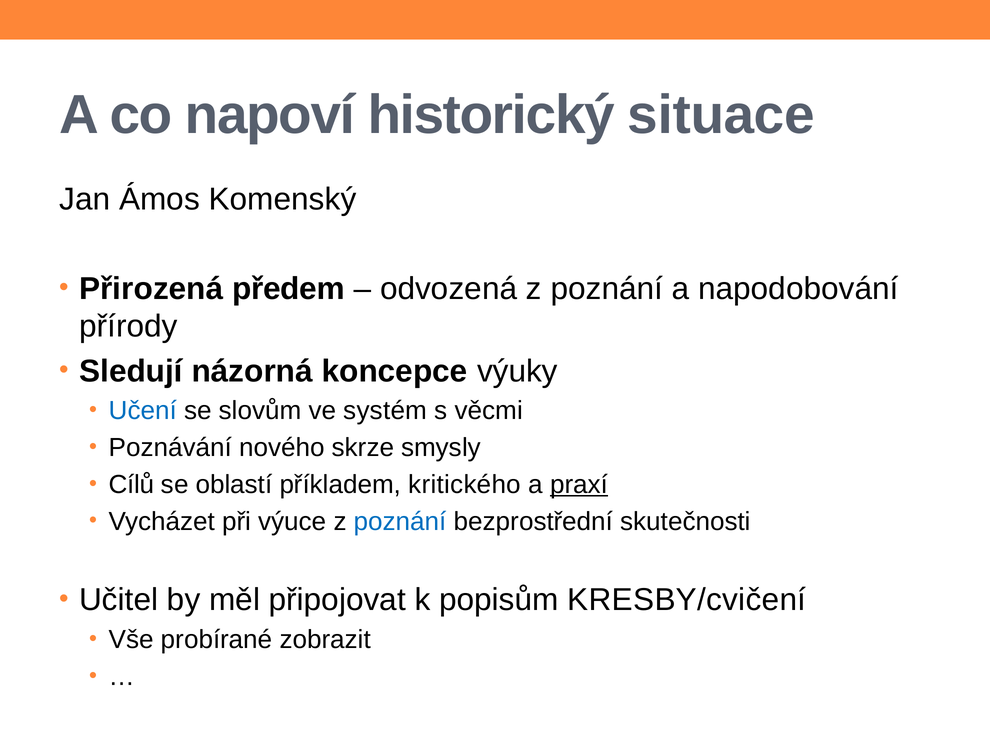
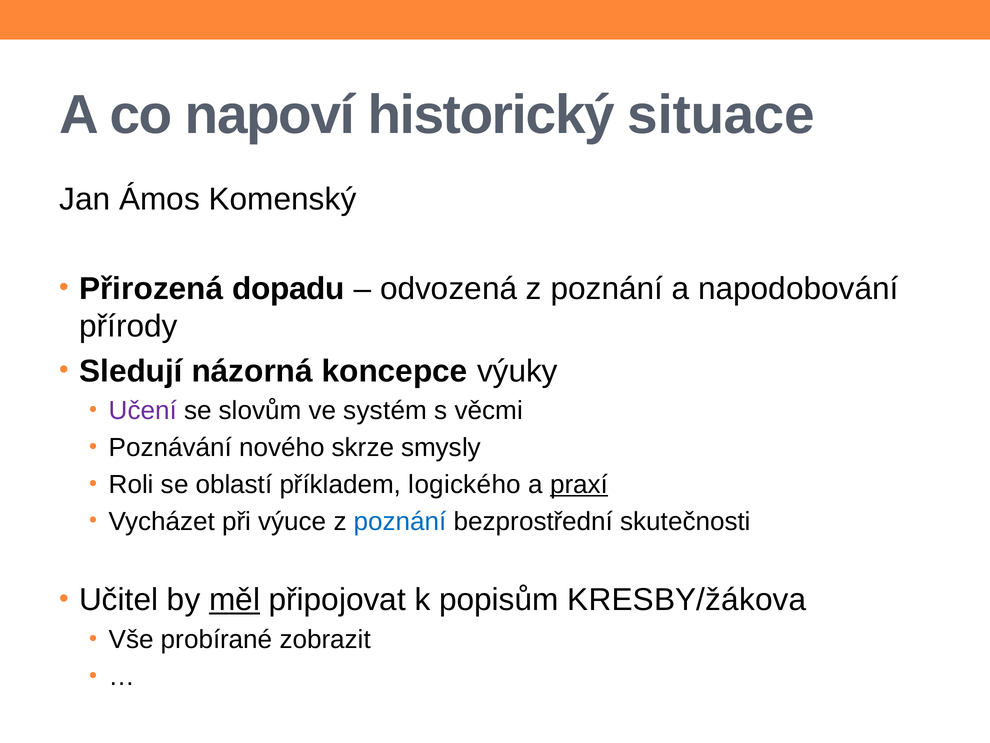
předem: předem -> dopadu (288, 288)
Učení colour: blue -> purple (143, 411)
Cílů: Cílů -> Roli (131, 484)
kritického: kritického -> logického (465, 484)
měl underline: none -> present (235, 600)
KRESBY/cvičení: KRESBY/cvičení -> KRESBY/žákova (687, 600)
